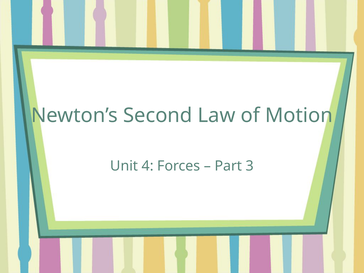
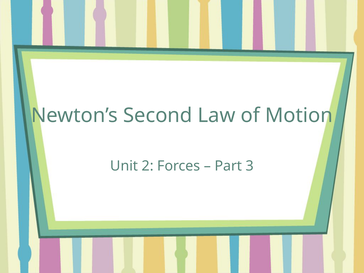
4: 4 -> 2 (148, 166)
